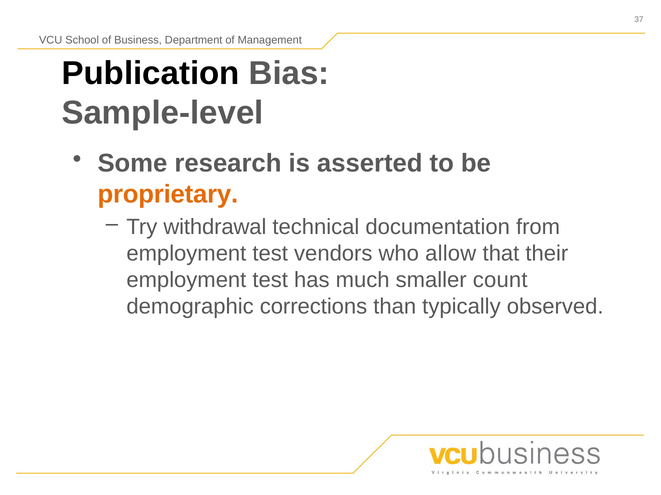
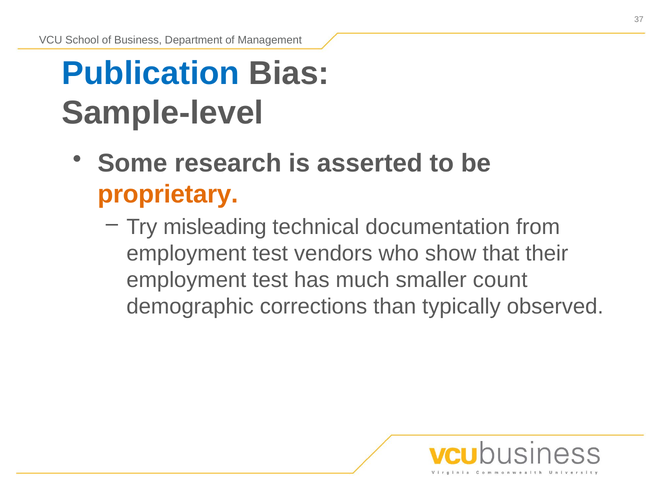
Publication colour: black -> blue (151, 73)
withdrawal: withdrawal -> misleading (215, 227)
allow: allow -> show (451, 254)
